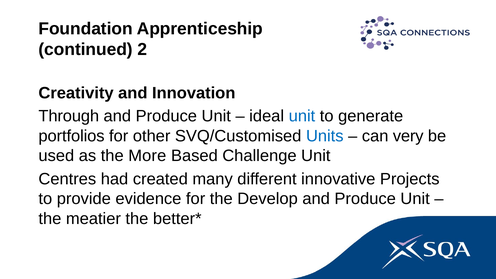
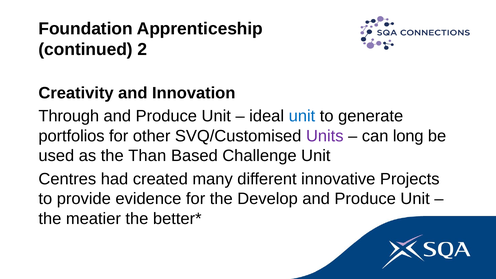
Units colour: blue -> purple (325, 136)
very: very -> long (408, 136)
More: More -> Than (147, 156)
